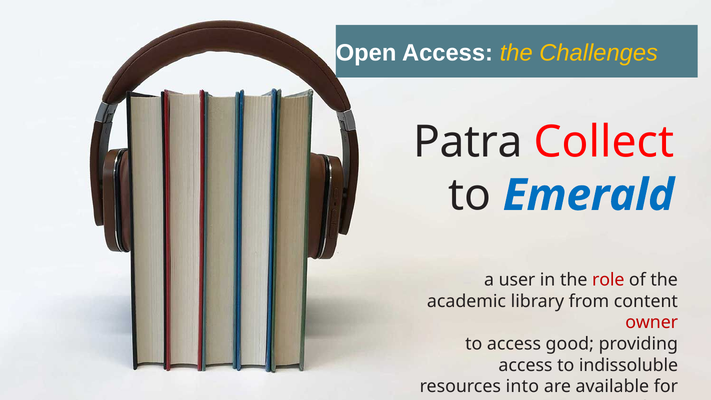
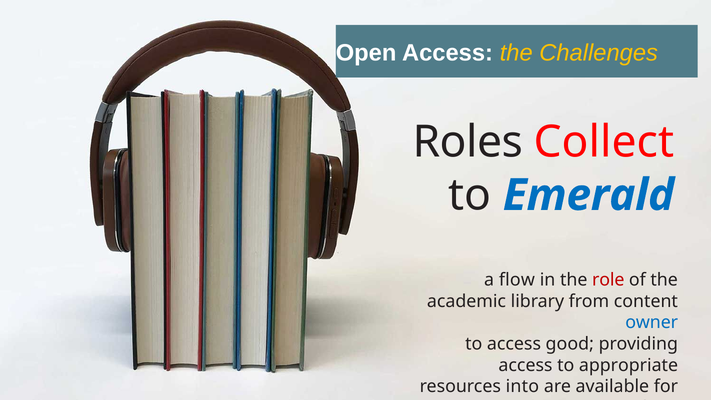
Patra: Patra -> Roles (468, 142)
user: user -> flow (517, 280)
owner colour: red -> blue (652, 322)
indissoluble: indissoluble -> appropriate (628, 365)
